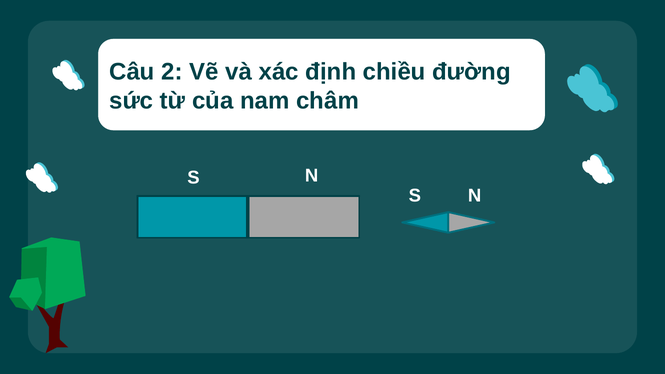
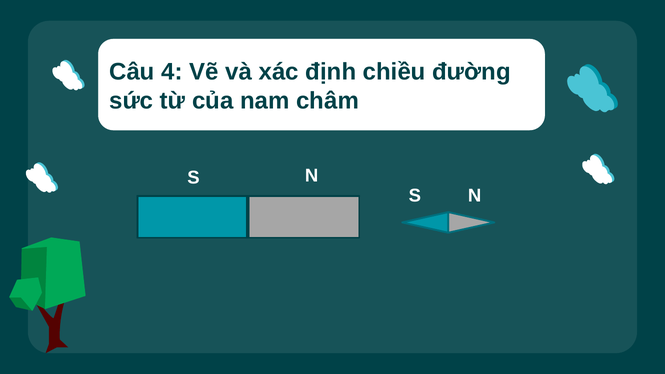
2: 2 -> 4 (172, 72)
